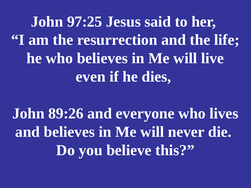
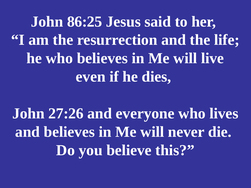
97:25: 97:25 -> 86:25 (85, 22)
89:26: 89:26 -> 27:26 (66, 114)
